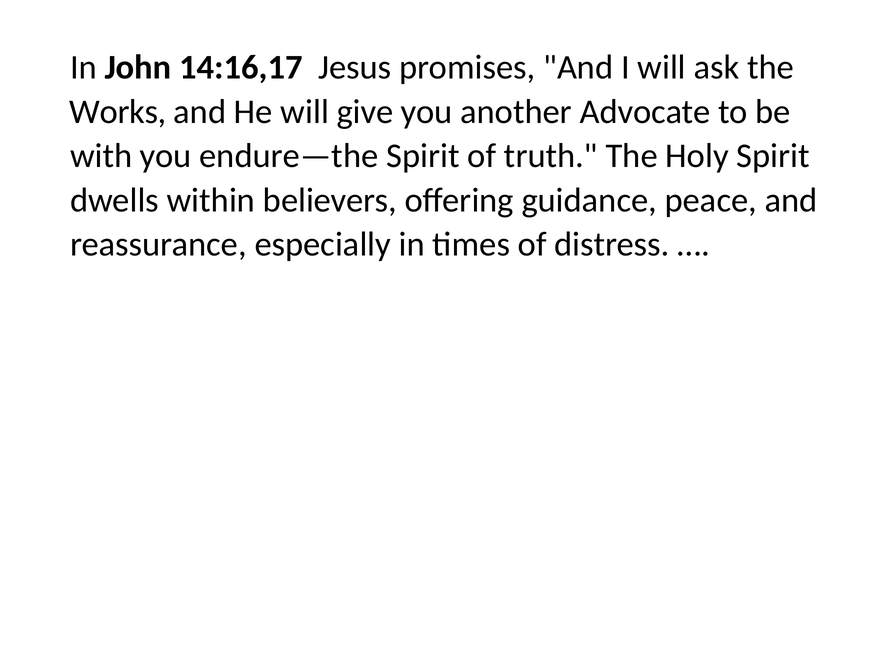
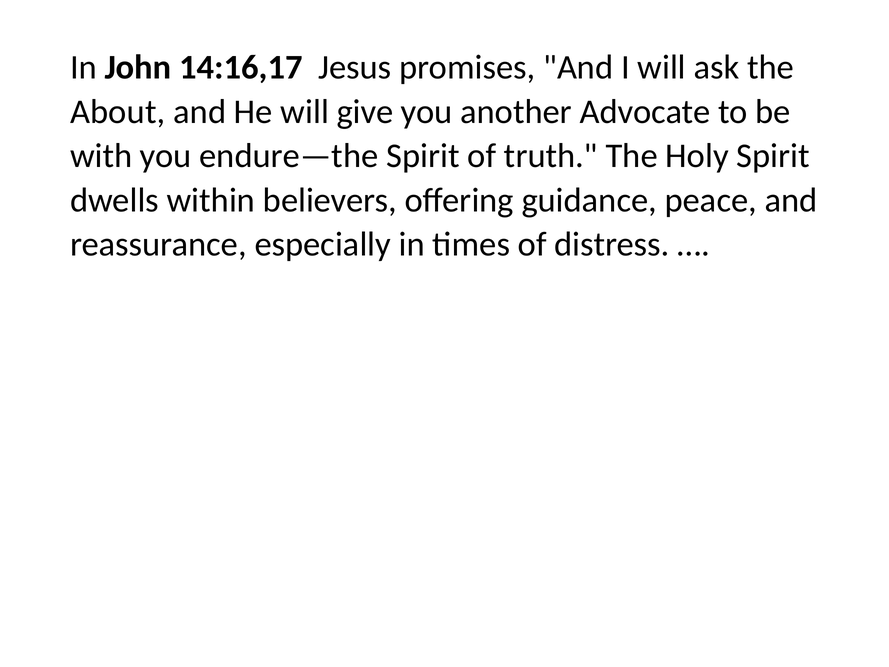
Works: Works -> About (118, 112)
